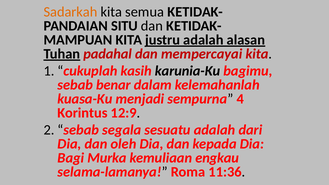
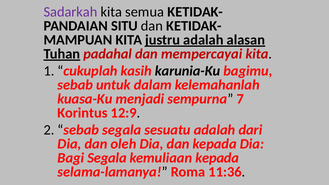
Sadarkah colour: orange -> purple (70, 12)
benar: benar -> untuk (113, 85)
4: 4 -> 7 (240, 99)
Bagi Murka: Murka -> Segala (107, 158)
kemuliaan engkau: engkau -> kepada (217, 158)
